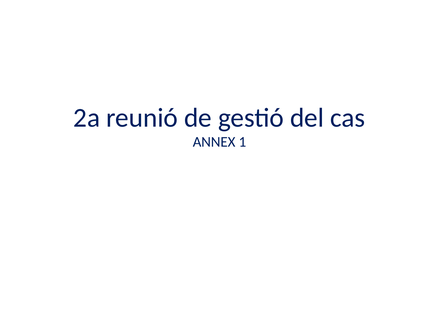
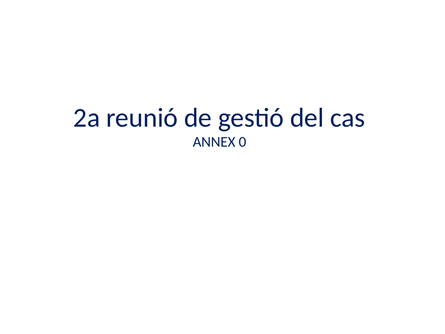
1: 1 -> 0 (242, 142)
